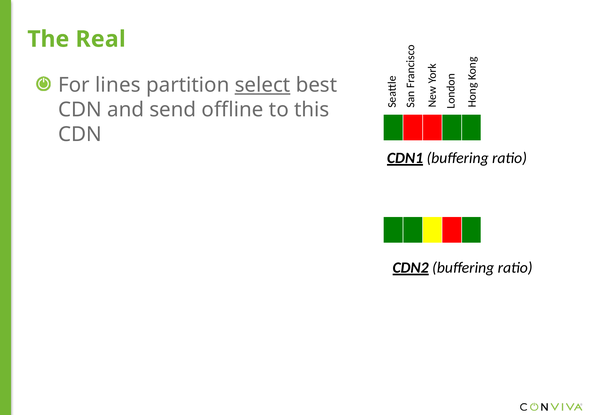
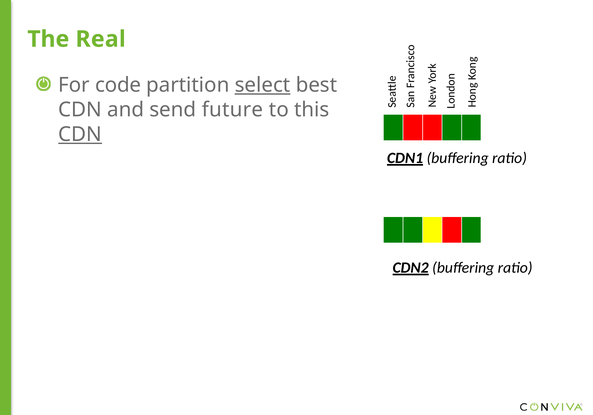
lines: lines -> code (118, 85)
offline: offline -> future (232, 110)
CDN underline: none -> present (80, 135)
